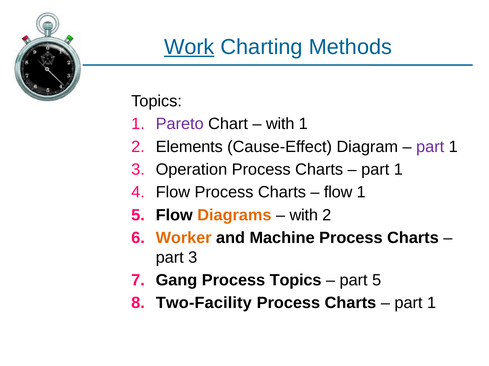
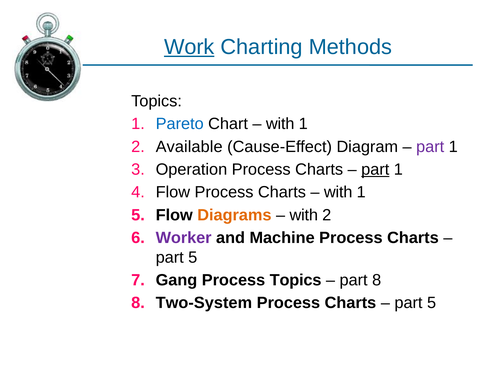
Pareto colour: purple -> blue (180, 124)
Elements: Elements -> Available (189, 147)
part underline: none -> present (375, 170)
flow: flow -> with (338, 193)
Worker colour: orange -> purple (184, 238)
3: 3 -> 5 (193, 258)
part 5: 5 -> 8 (377, 281)
Two-Facility: Two-Facility -> Two-System (204, 303)
1: 1 -> 5 (432, 303)
